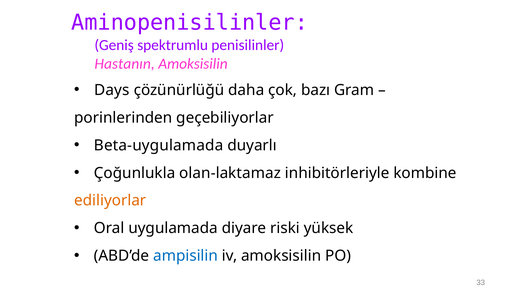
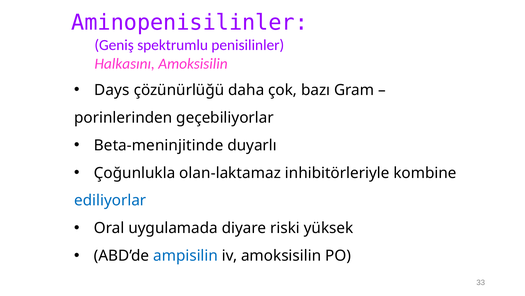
Hastanın: Hastanın -> Halkasını (125, 64)
Beta-uygulamada: Beta-uygulamada -> Beta-meninjitinde (159, 145)
ediliyorlar colour: orange -> blue (110, 200)
